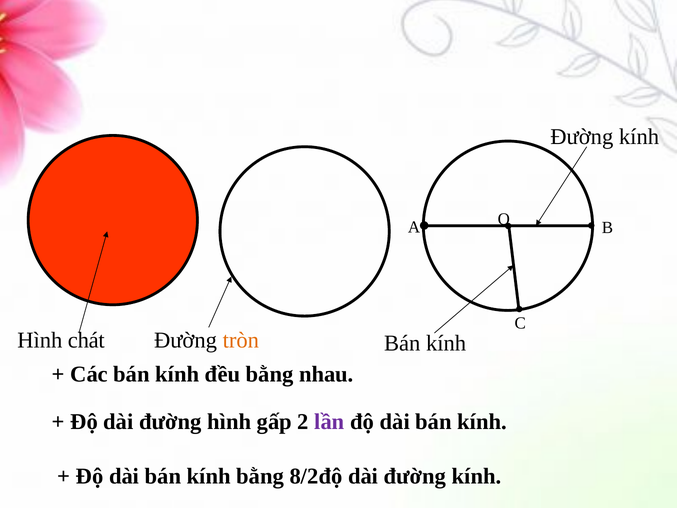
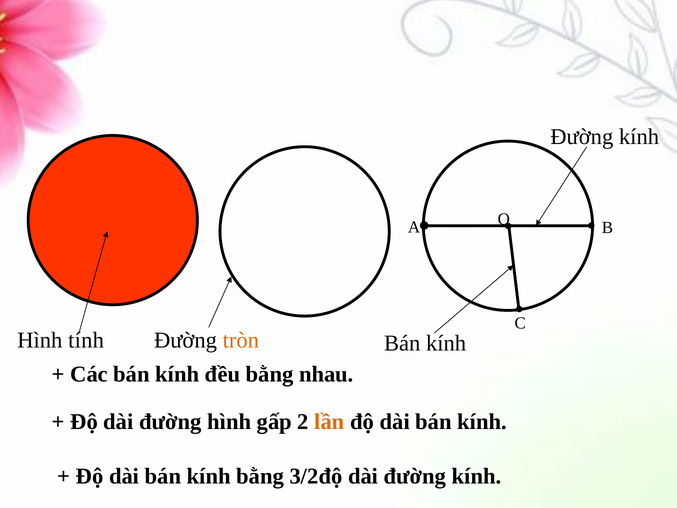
chát: chát -> tính (86, 340)
lần colour: purple -> orange (329, 422)
8/2độ: 8/2độ -> 3/2độ (316, 476)
